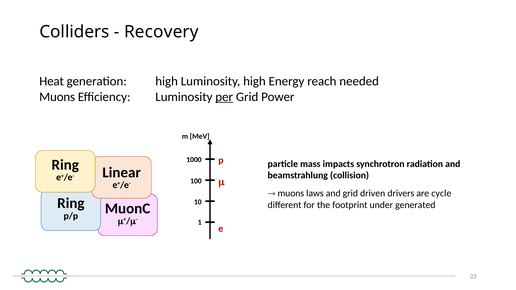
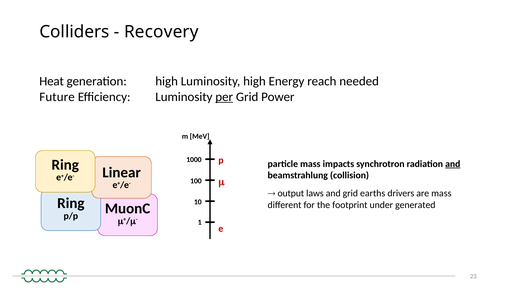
Muons: Muons -> Future (57, 97)
and underline: none -> present (453, 164)
muons: muons -> output (291, 194)
driven: driven -> earths (373, 194)
are cycle: cycle -> mass (441, 194)
